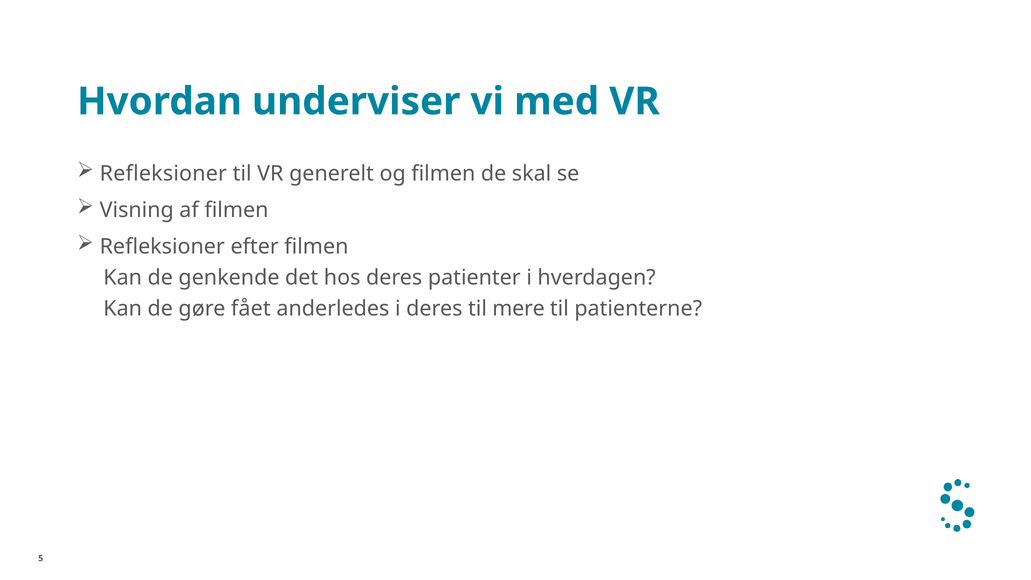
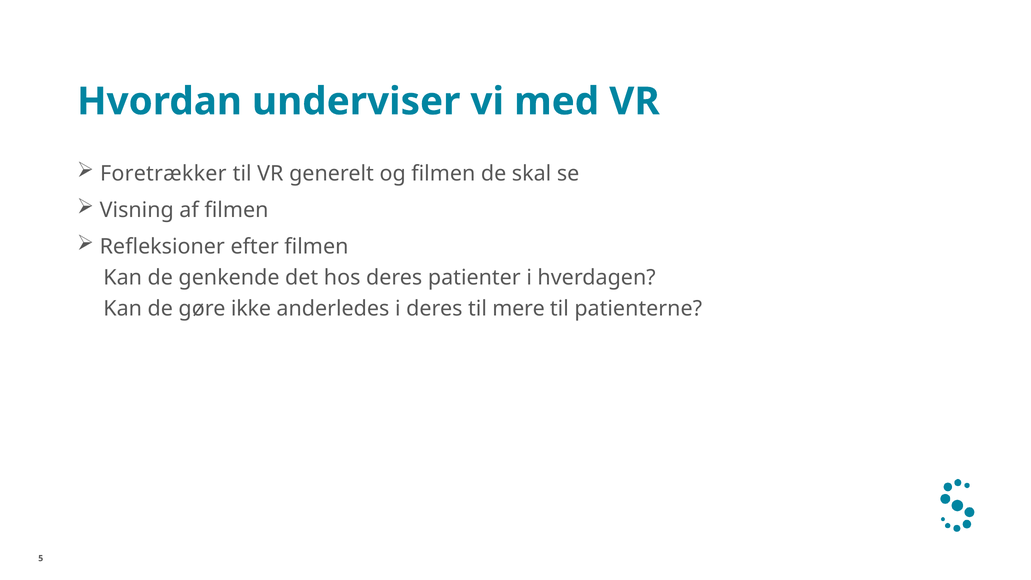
Refleksioner: Refleksioner -> Foretrækker (163, 173)
fået: fået -> ikke (251, 309)
